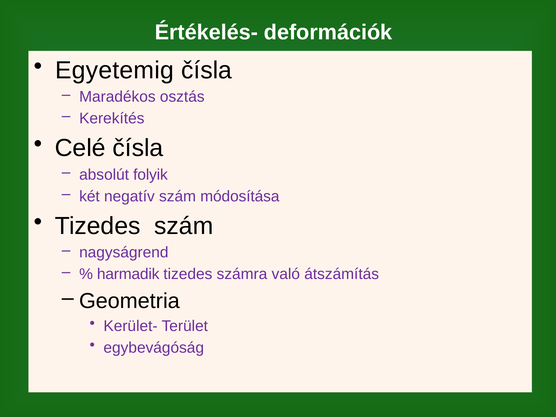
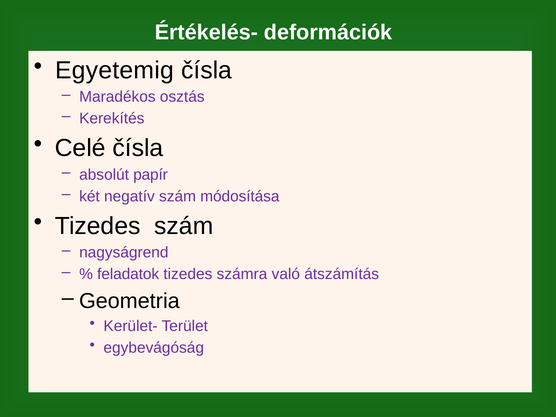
folyik: folyik -> papír (150, 175)
harmadik: harmadik -> feladatok (128, 274)
